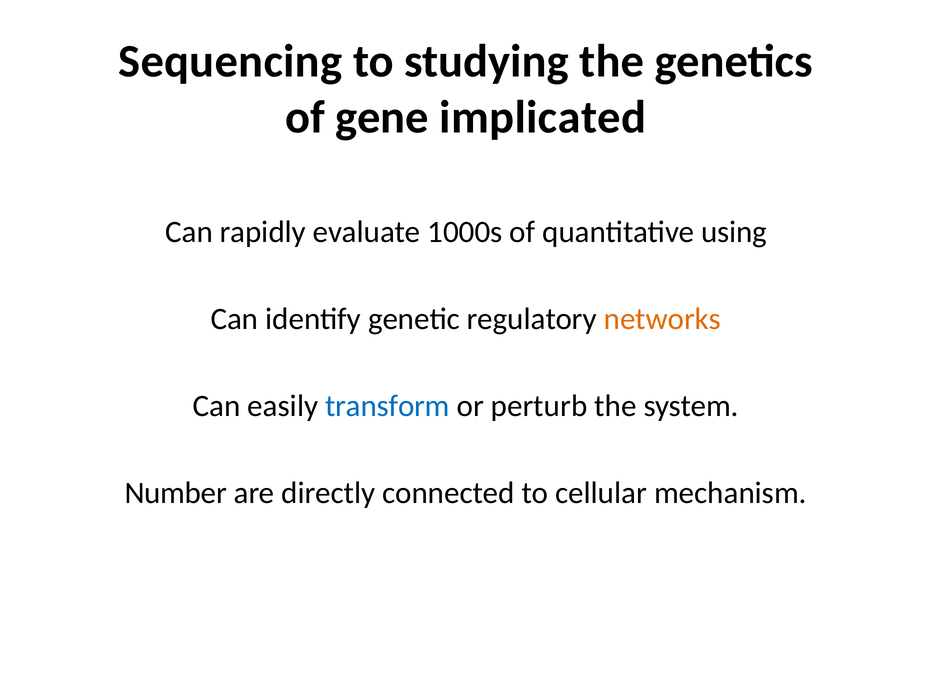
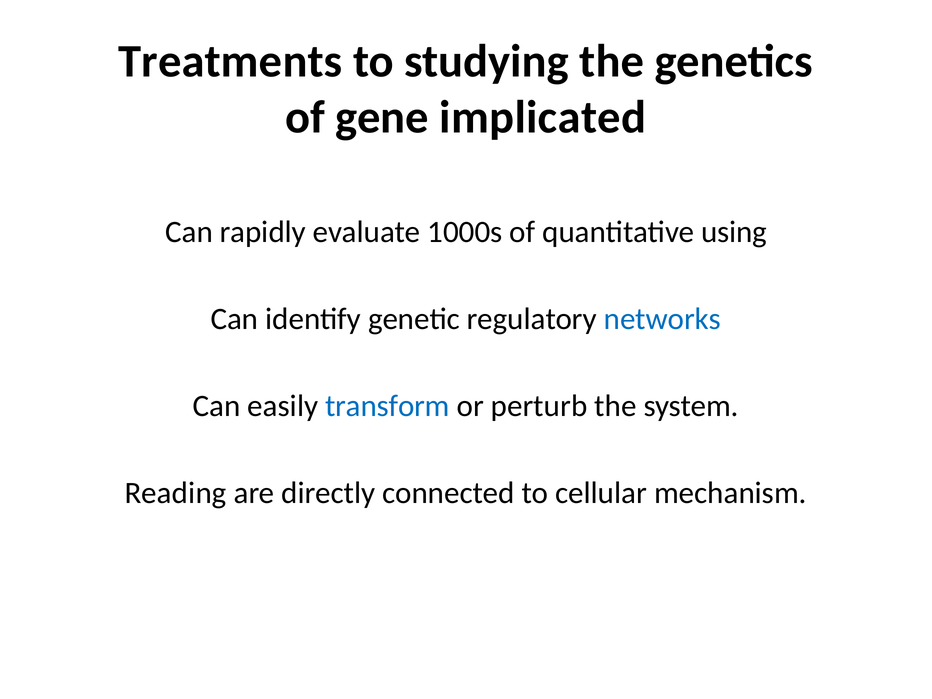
Sequencing: Sequencing -> Treatments (230, 62)
networks colour: orange -> blue (662, 319)
Number: Number -> Reading (176, 493)
